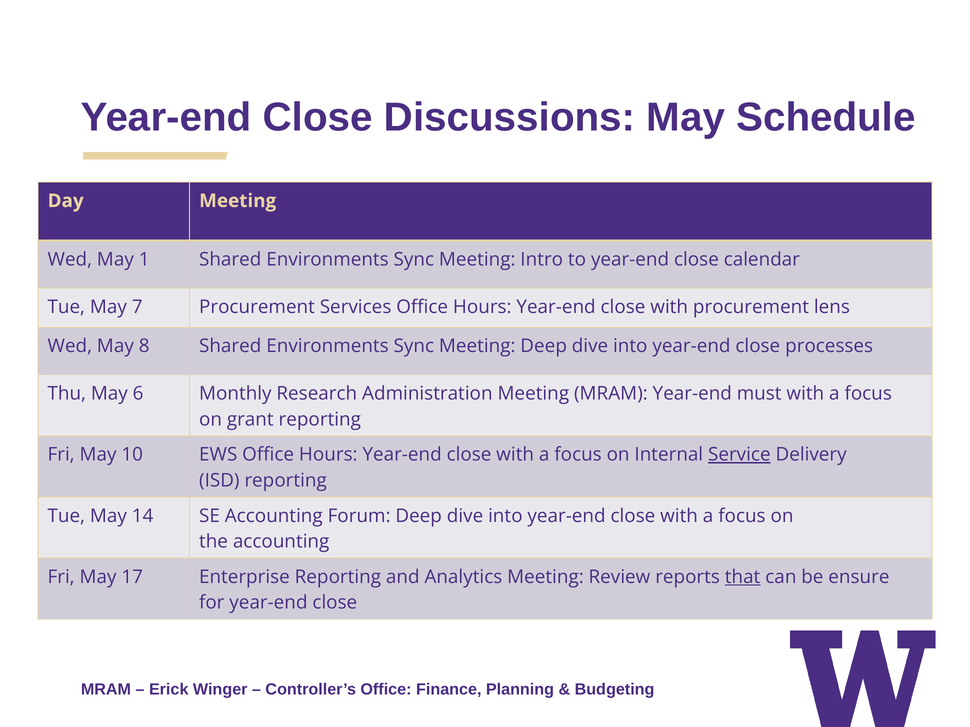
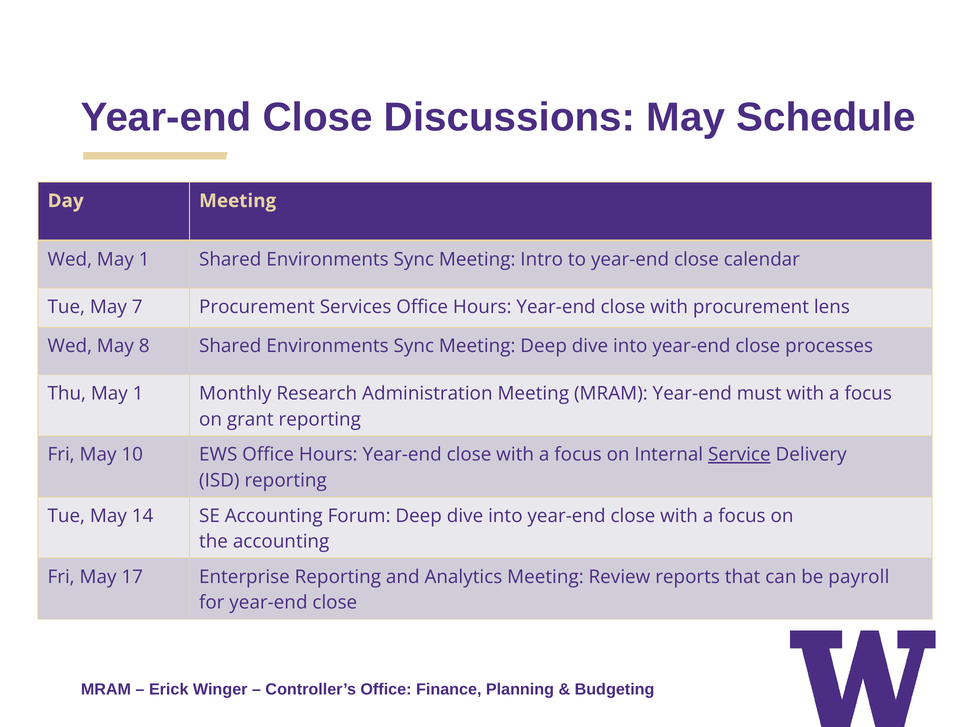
Thu May 6: 6 -> 1 (138, 394)
that underline: present -> none (743, 577)
ensure: ensure -> payroll (859, 577)
